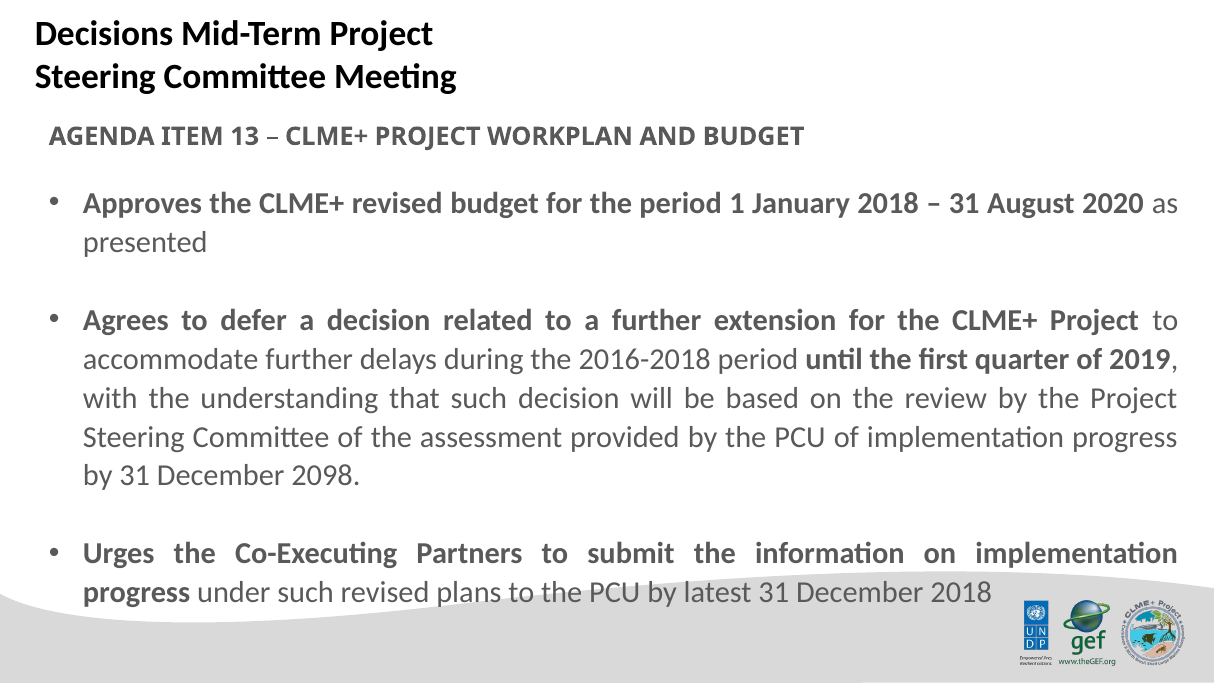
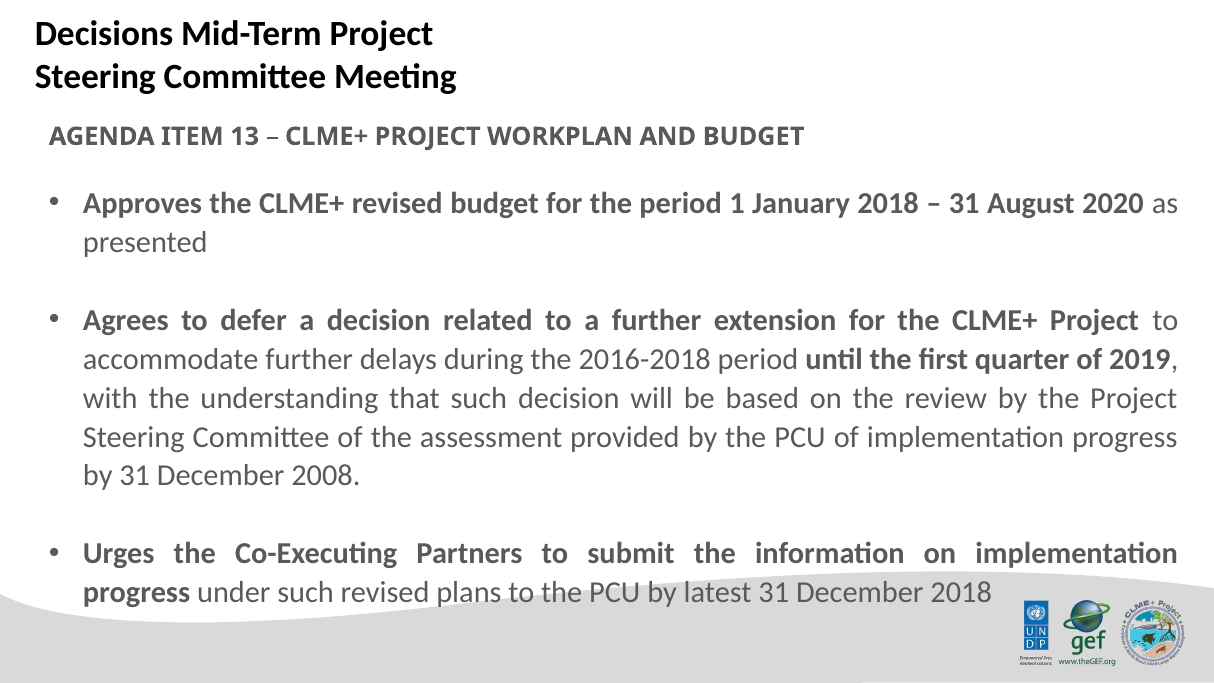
2098: 2098 -> 2008 (326, 476)
